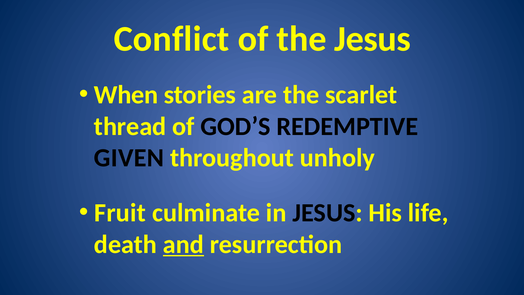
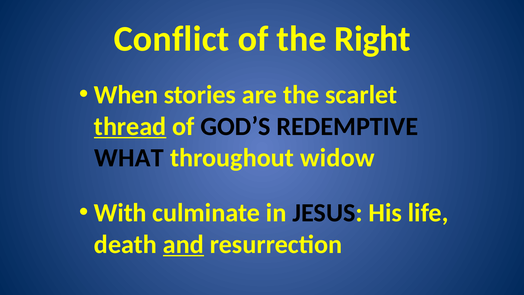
the Jesus: Jesus -> Right (372, 39)
thread underline: none -> present (130, 126)
GIVEN: GIVEN -> WHAT (129, 158)
unholy: unholy -> widow (337, 158)
Fruit: Fruit -> With (120, 213)
